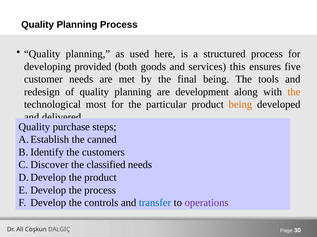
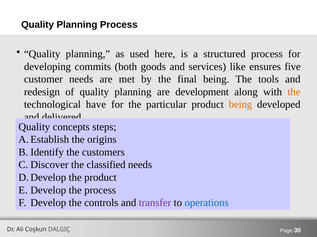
provided: provided -> commits (93, 67)
this: this -> like (238, 67)
most: most -> have (96, 105)
purchase: purchase -> concepts (71, 127)
canned: canned -> origins (102, 140)
transfer colour: blue -> purple (155, 203)
operations colour: purple -> blue (207, 203)
